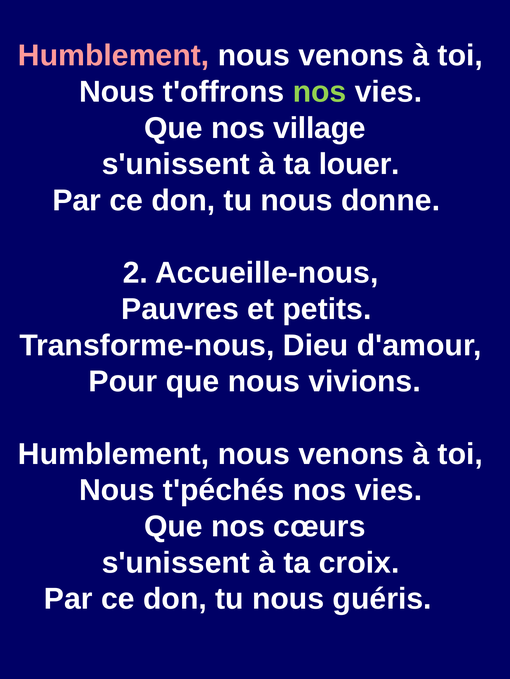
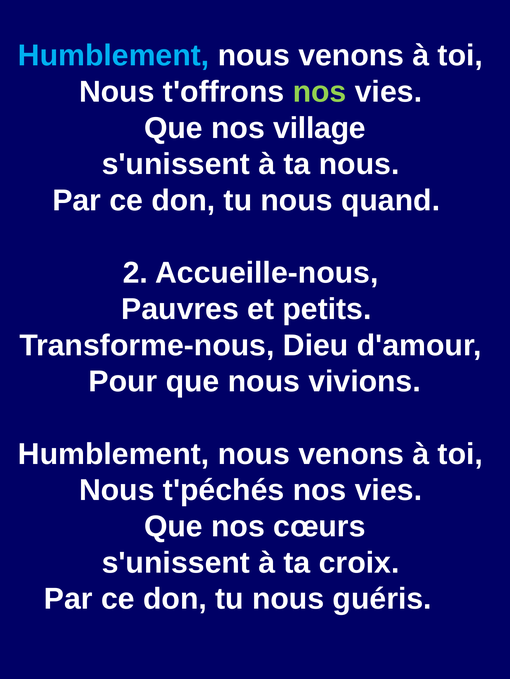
Humblement colour: pink -> light blue (114, 56)
ta louer: louer -> nous (359, 165)
donne: donne -> quand (391, 201)
